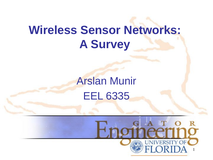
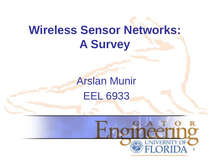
6335: 6335 -> 6933 (118, 96)
